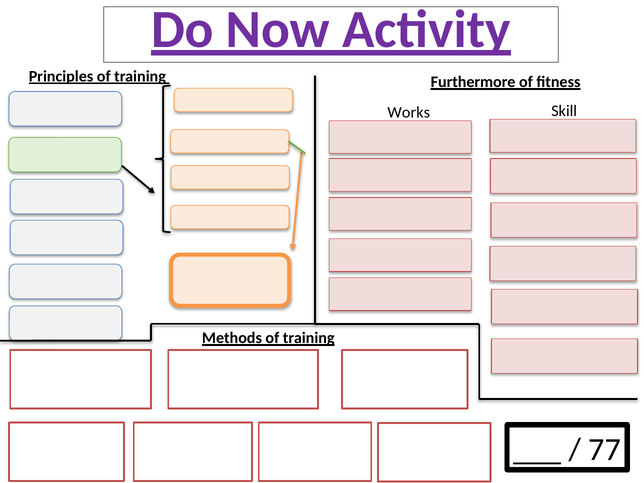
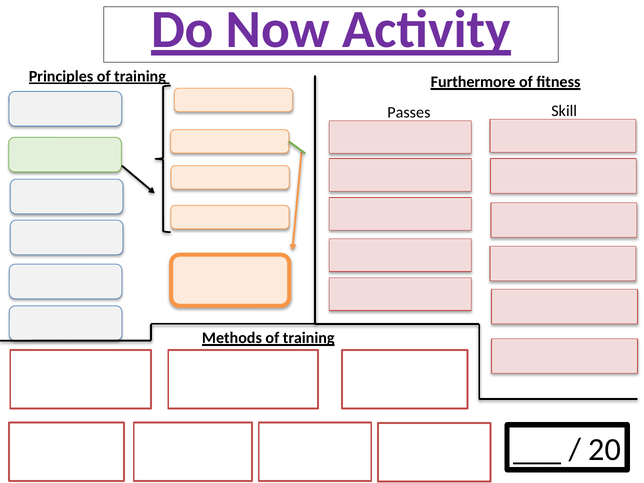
Works: Works -> Passes (409, 112)
77: 77 -> 20 (605, 450)
